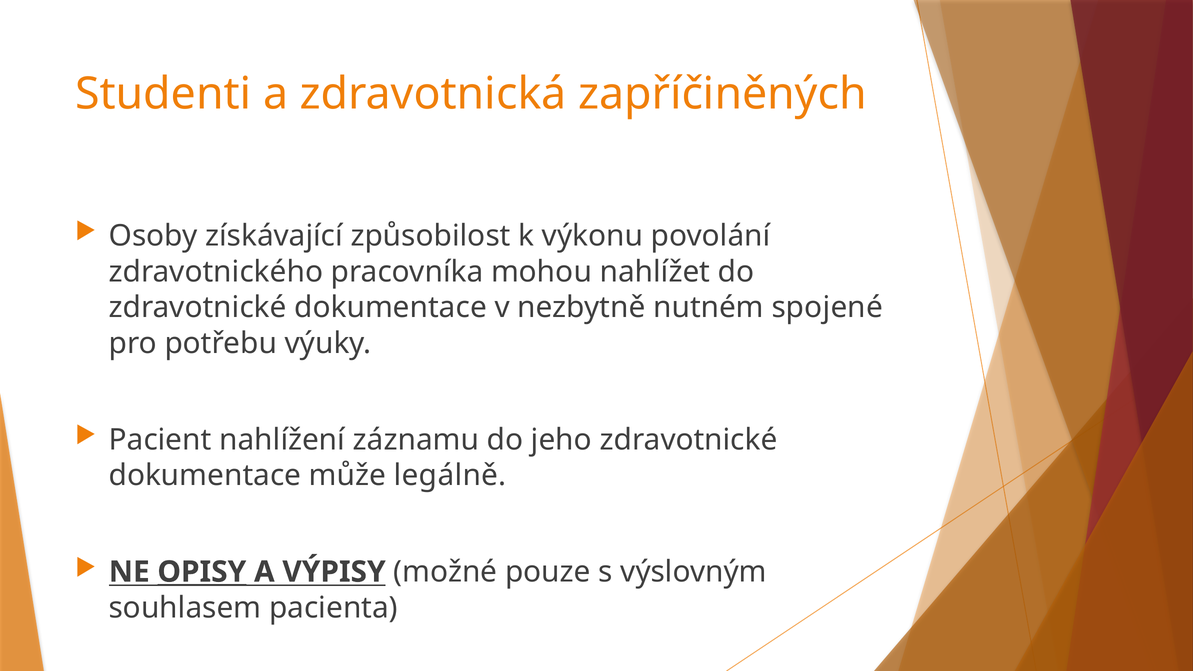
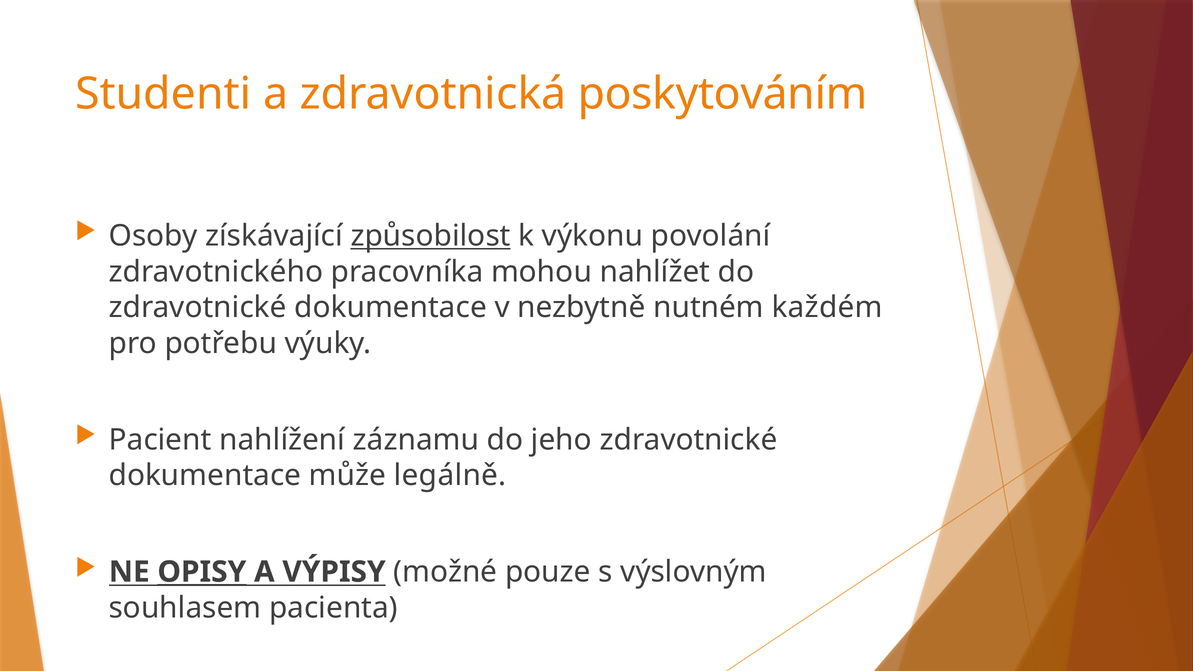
zapříčiněných: zapříčiněných -> poskytováním (723, 94)
způsobilost underline: none -> present (431, 236)
spojené: spojené -> každém (827, 307)
